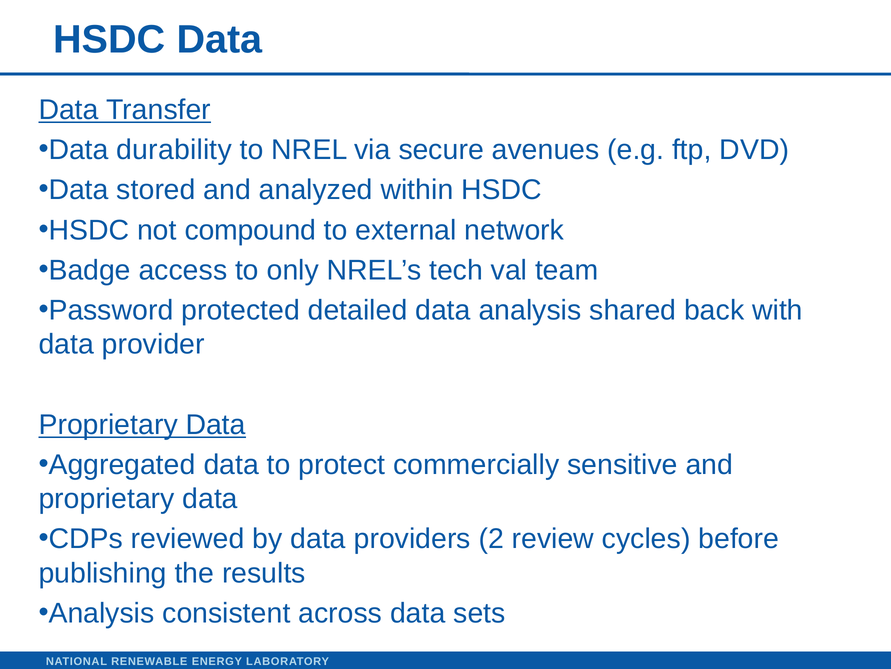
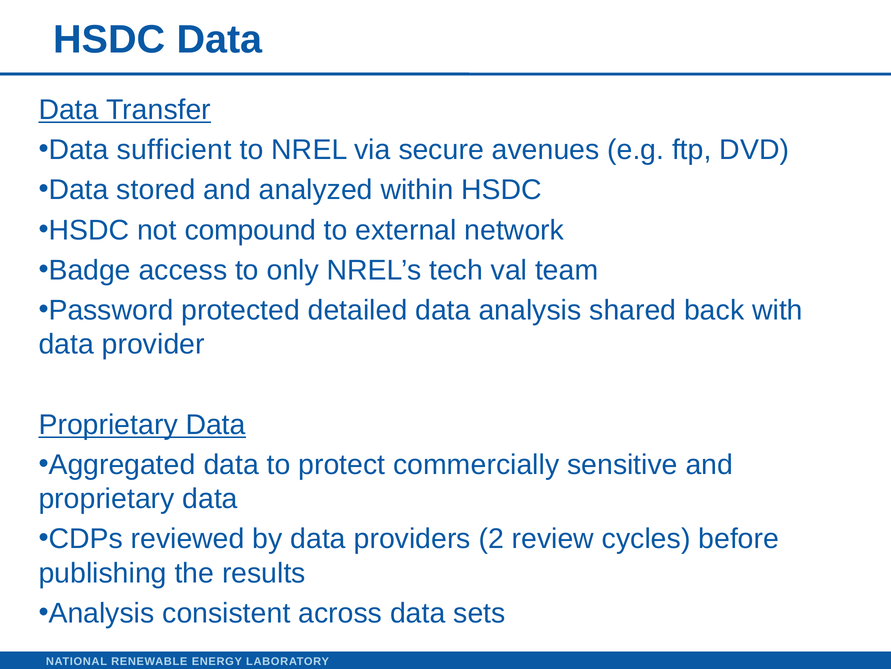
durability: durability -> sufficient (174, 150)
